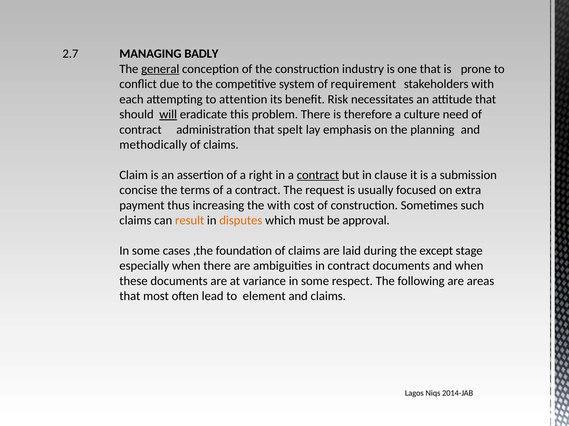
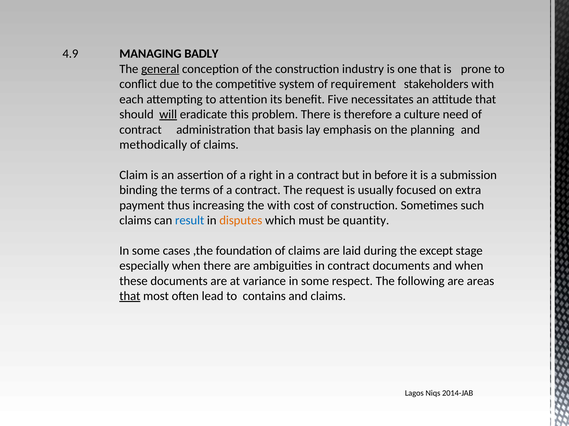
2.7: 2.7 -> 4.9 (70, 54)
Risk: Risk -> Five (338, 99)
spelt: spelt -> basis (290, 130)
contract underline: present -> none (318, 175)
clause: clause -> before (391, 175)
concise: concise -> binding (138, 190)
result colour: orange -> blue (190, 221)
approval: approval -> quantity (366, 221)
that underline: none -> present (130, 297)
element: element -> contains (264, 297)
